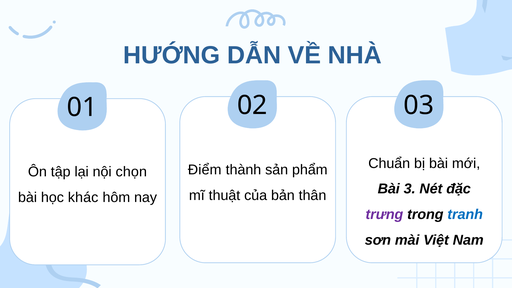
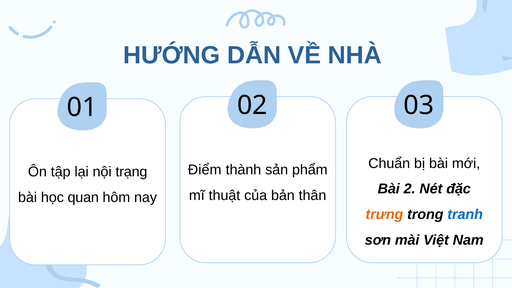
chọn: chọn -> trạng (131, 172)
3: 3 -> 2 (410, 189)
khác: khác -> quan (83, 198)
trưng colour: purple -> orange (384, 214)
